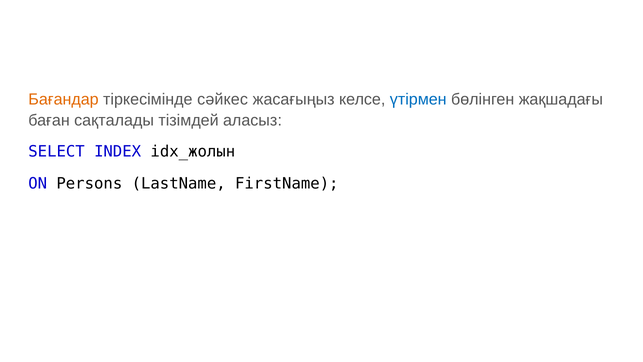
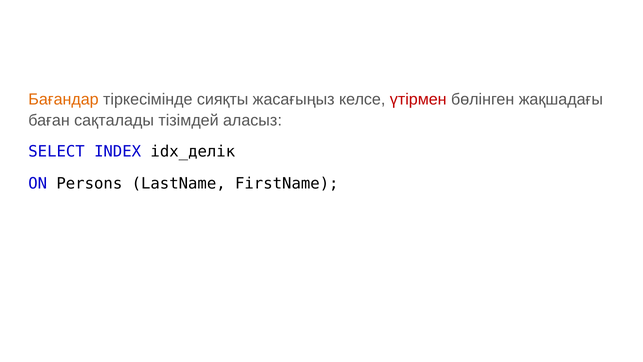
сәйкес: сәйкес -> сияқты (223, 99)
үтірмен colour: blue -> red (418, 99)
idx_жолын: idx_жолын -> idx_делік (193, 152)
